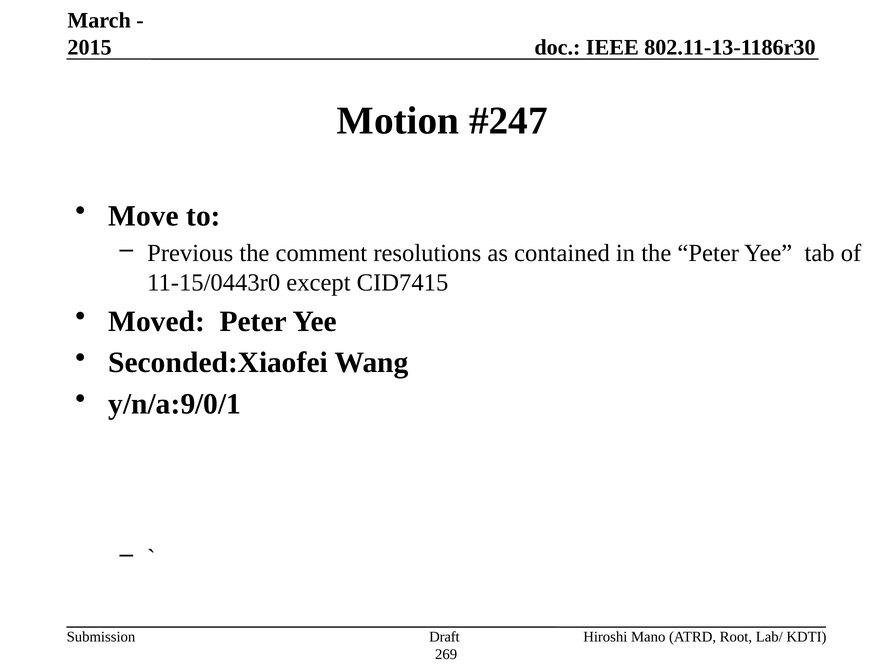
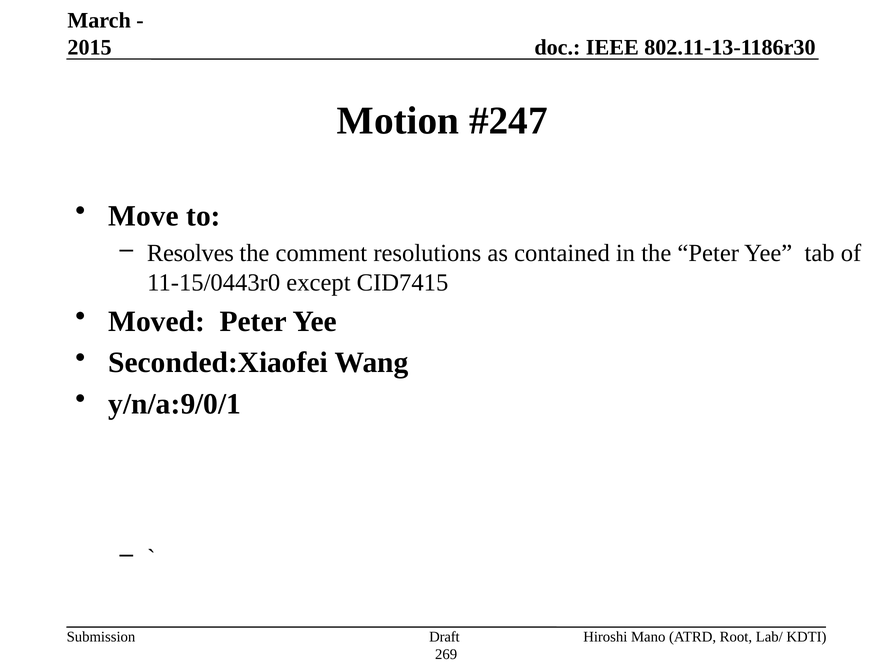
Previous: Previous -> Resolves (190, 253)
